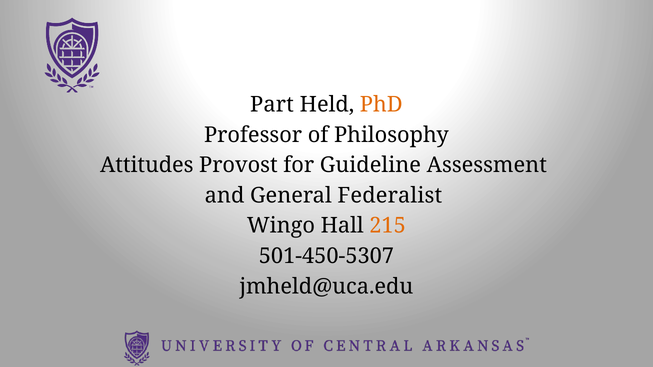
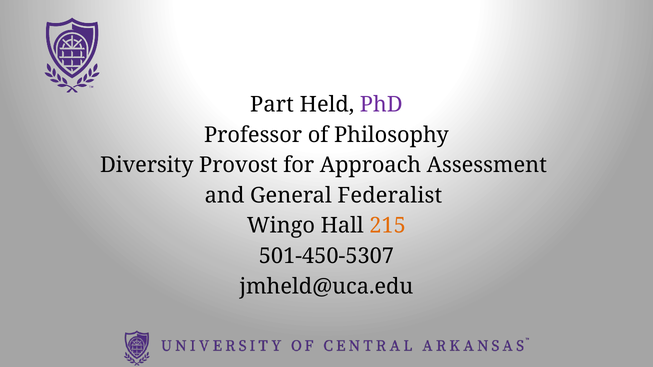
PhD colour: orange -> purple (381, 105)
Attitudes: Attitudes -> Diversity (147, 165)
Guideline: Guideline -> Approach (370, 165)
